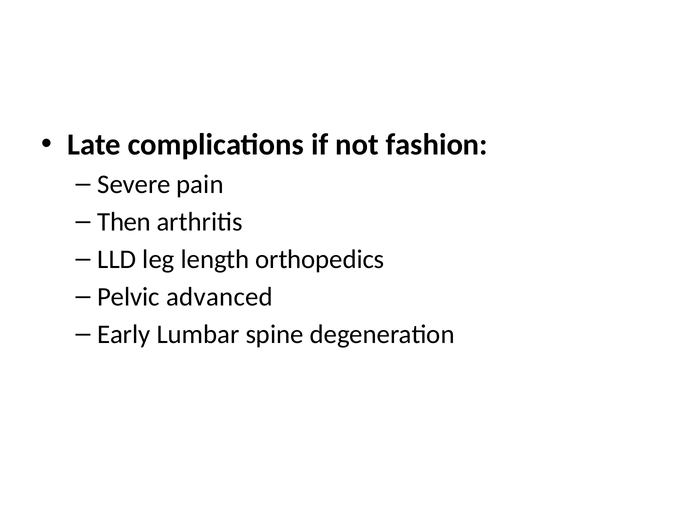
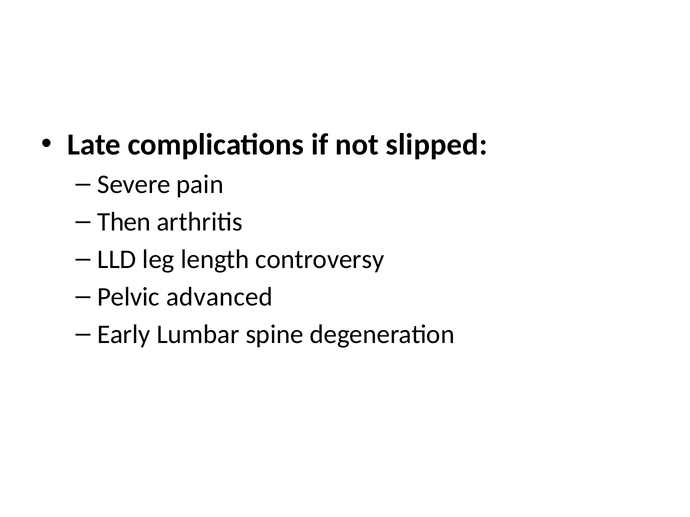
fashion: fashion -> slipped (437, 145)
orthopedics: orthopedics -> controversy (320, 260)
